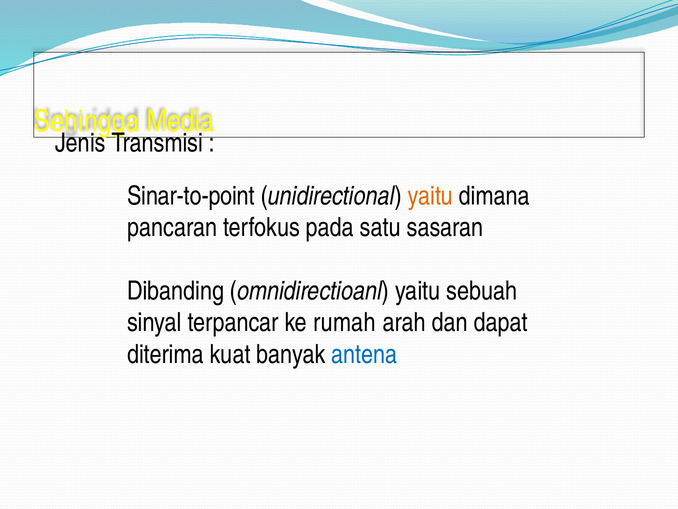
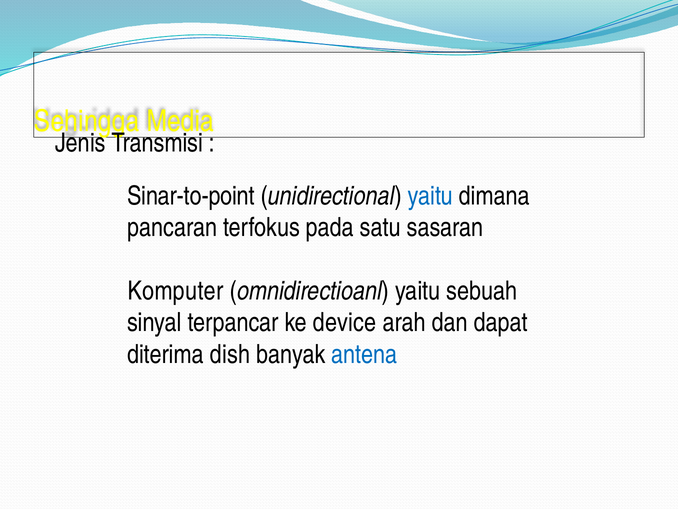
yaitu colour: orange -> blue (430, 196)
Dibanding: Dibanding -> Komputer (175, 291)
rumah: rumah -> device (345, 322)
kuat: kuat -> dish (230, 354)
